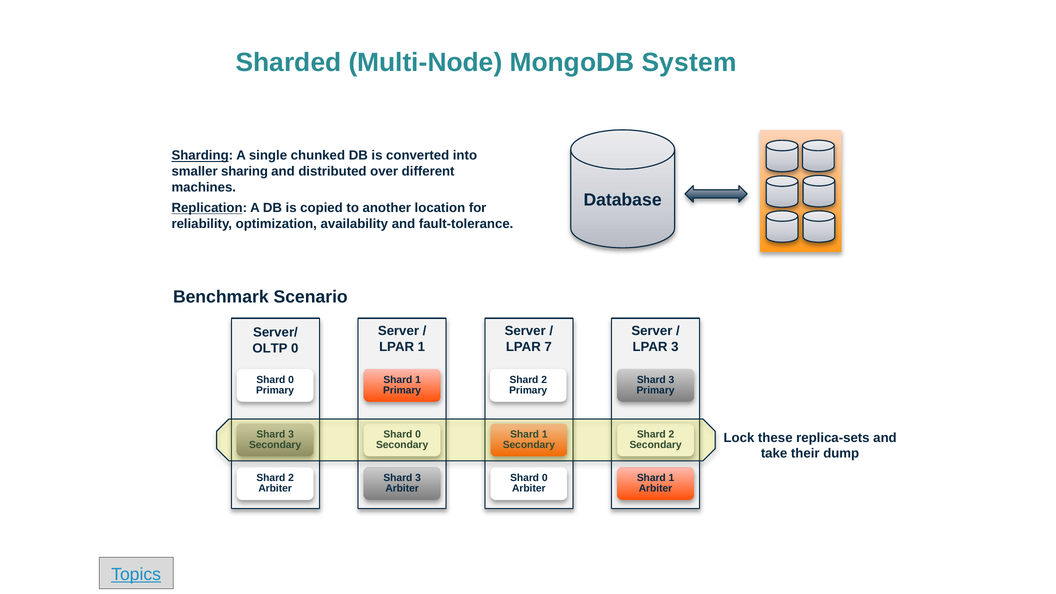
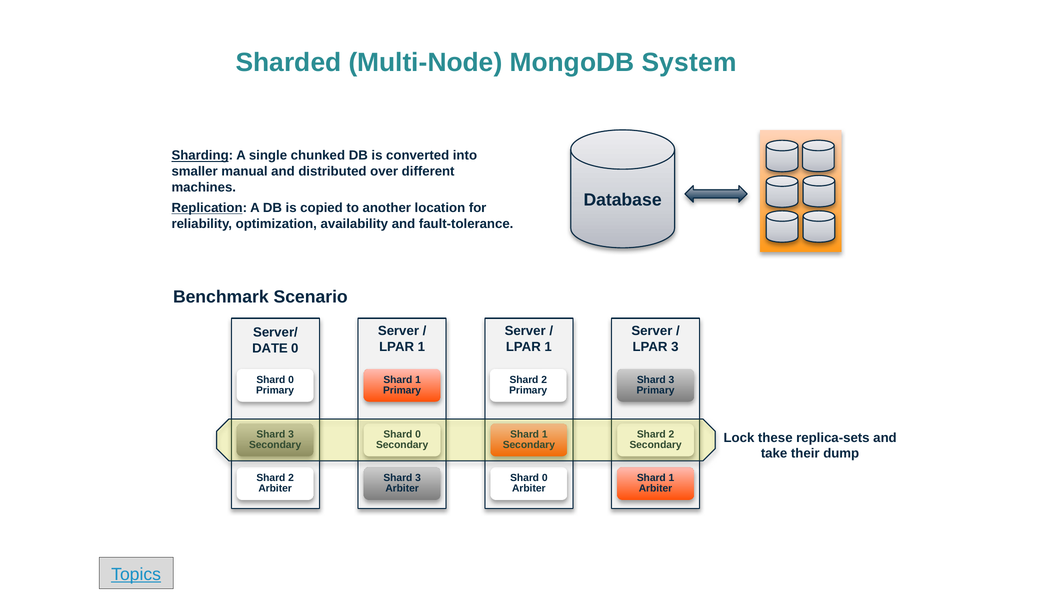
sharing: sharing -> manual (244, 171)
7: 7 -> 1 (548, 347)
OLTP: OLTP -> DATE (270, 348)
